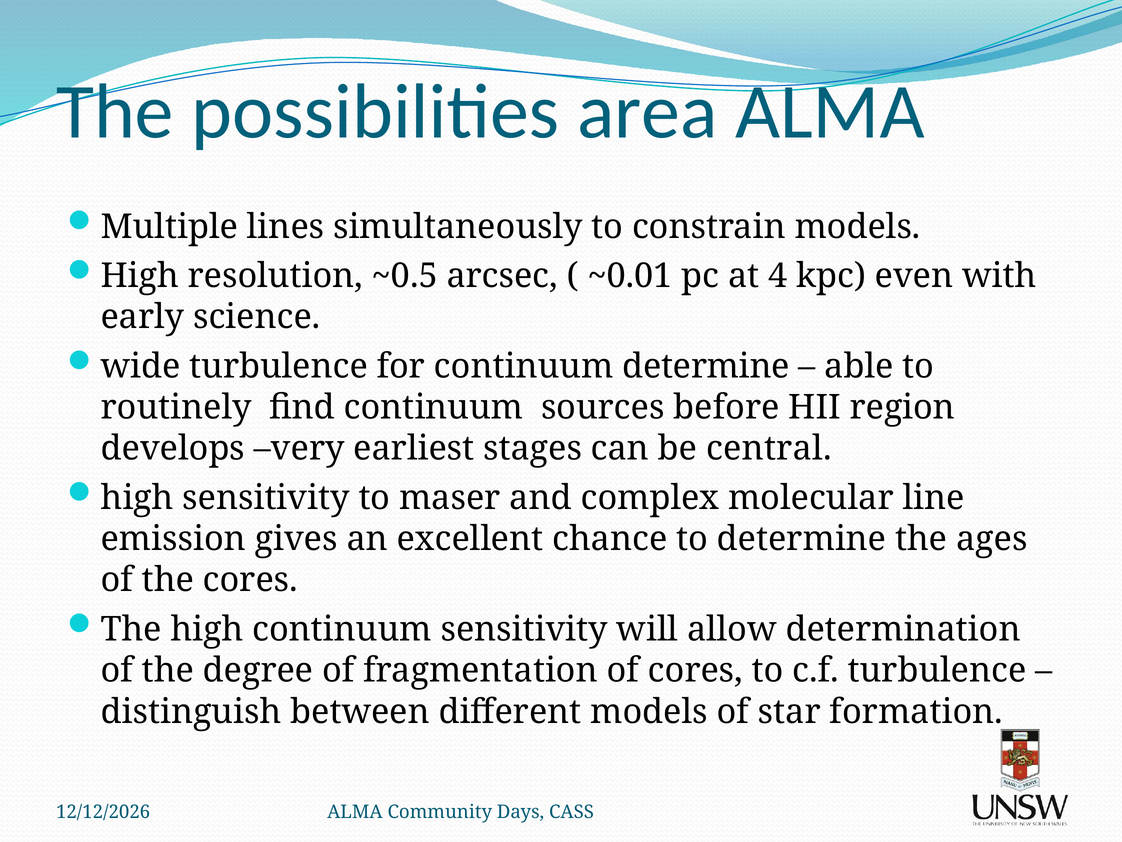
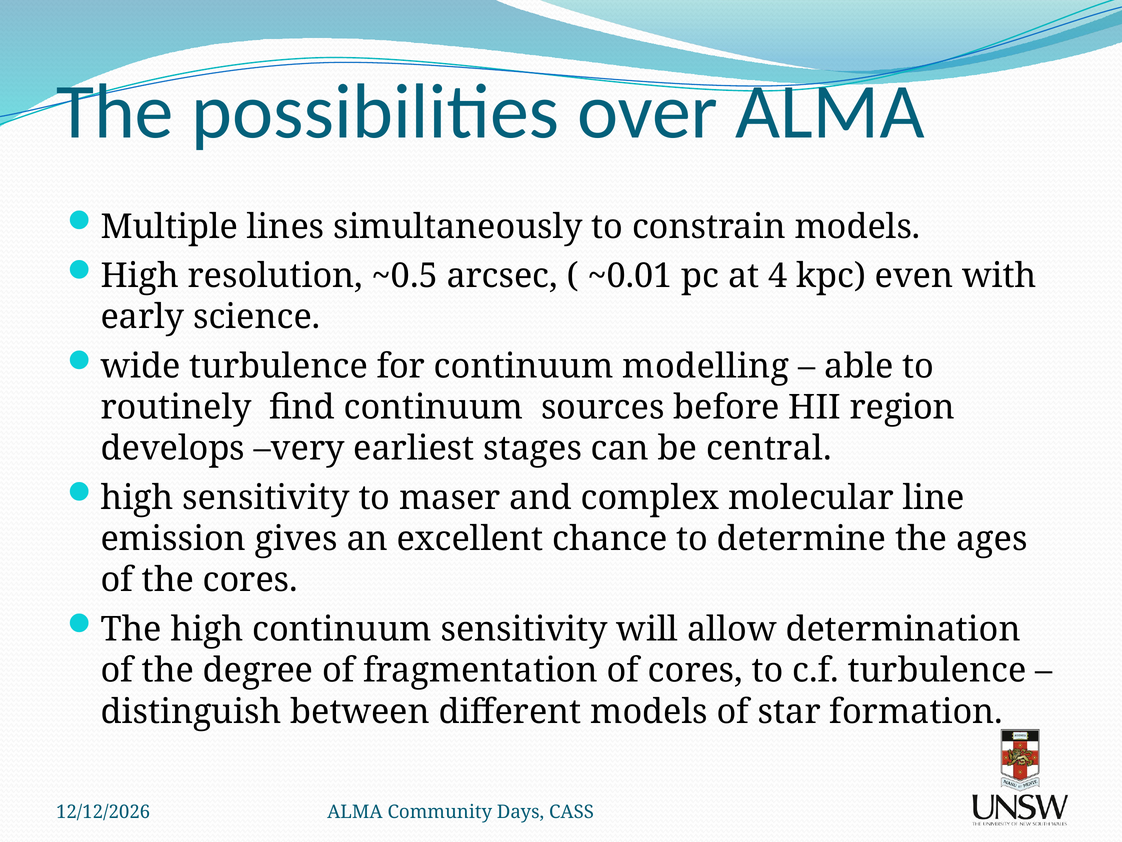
area: area -> over (647, 112)
continuum determine: determine -> modelling (706, 366)
